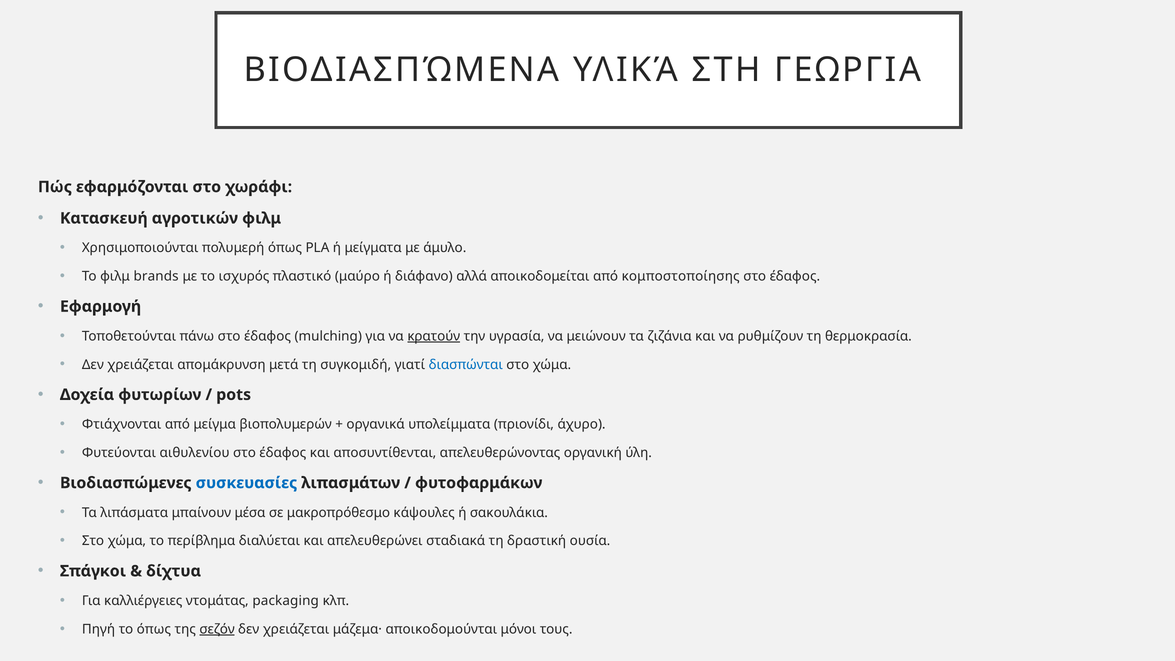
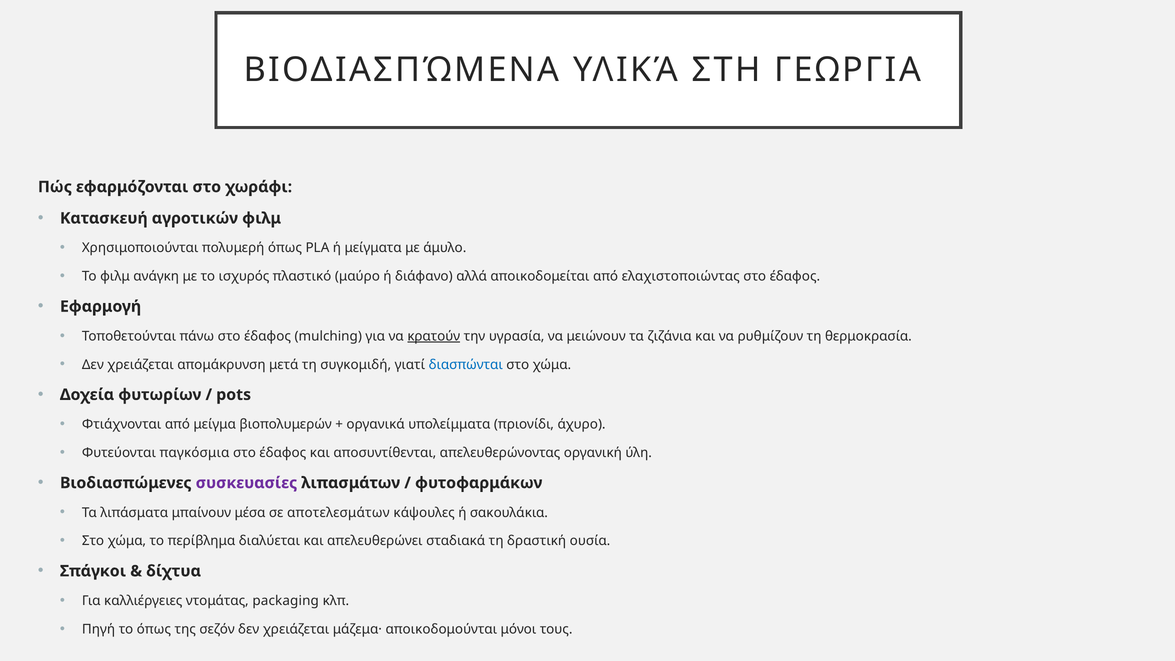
brands: brands -> ανάγκη (156, 276)
κομποστοποίησης: κομποστοποίησης -> ελαχιστοποιώντας (681, 276)
αιθυλενίου: αιθυλενίου -> παγκόσμια (195, 453)
συσκευασίες colour: blue -> purple (246, 483)
μακροπρόθεσμο: μακροπρόθεσμο -> αποτελεσμάτων (338, 513)
σεζόν underline: present -> none (217, 629)
